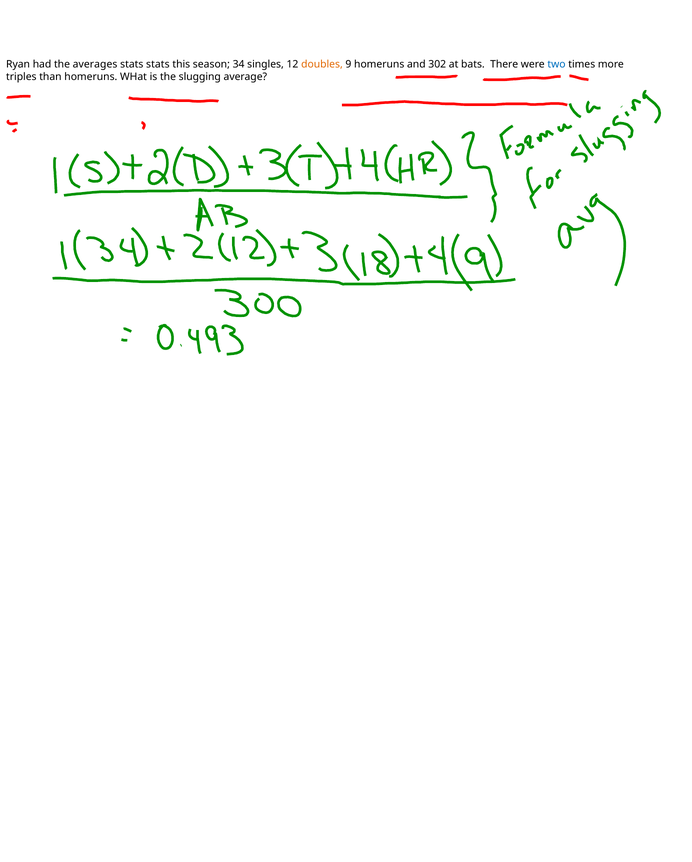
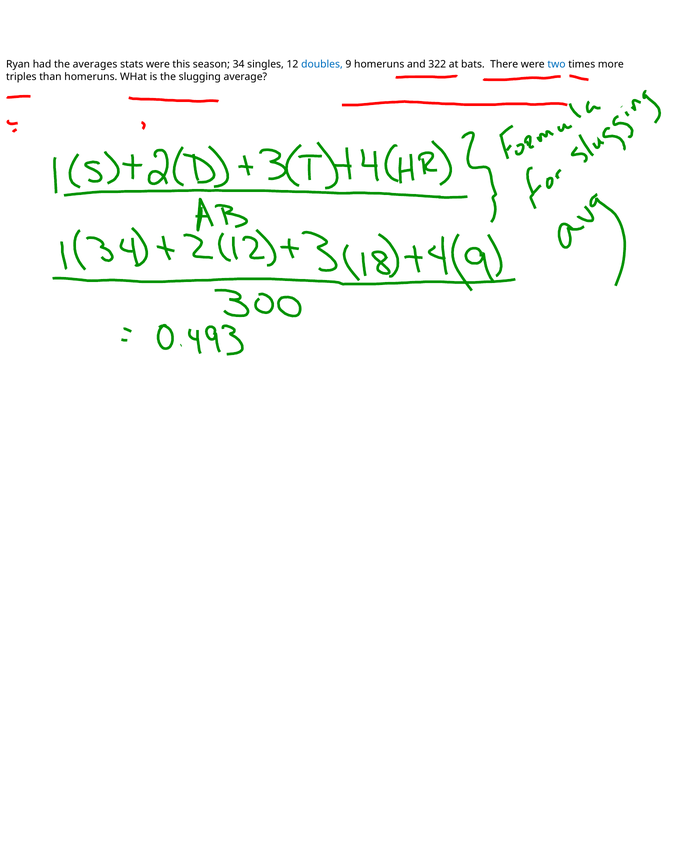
stats stats: stats -> were (158, 64)
doubles colour: orange -> blue (322, 64)
302: 302 -> 322 (437, 64)
